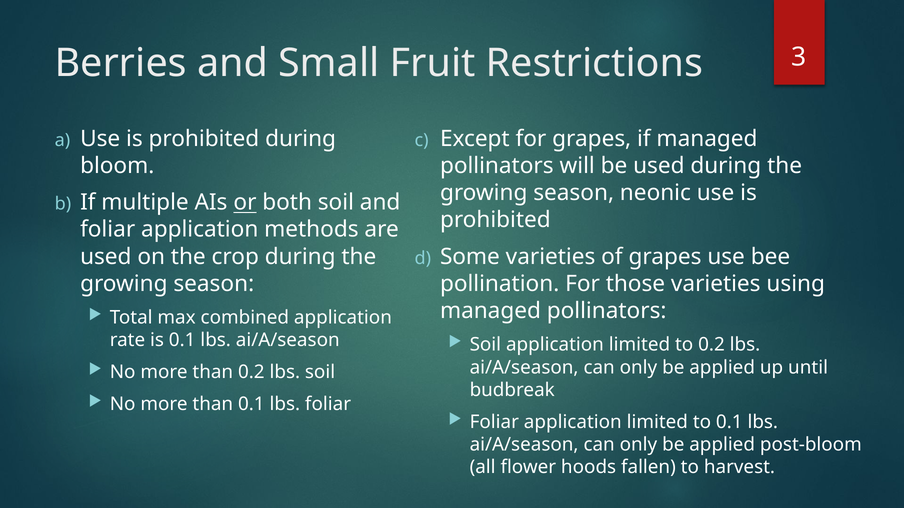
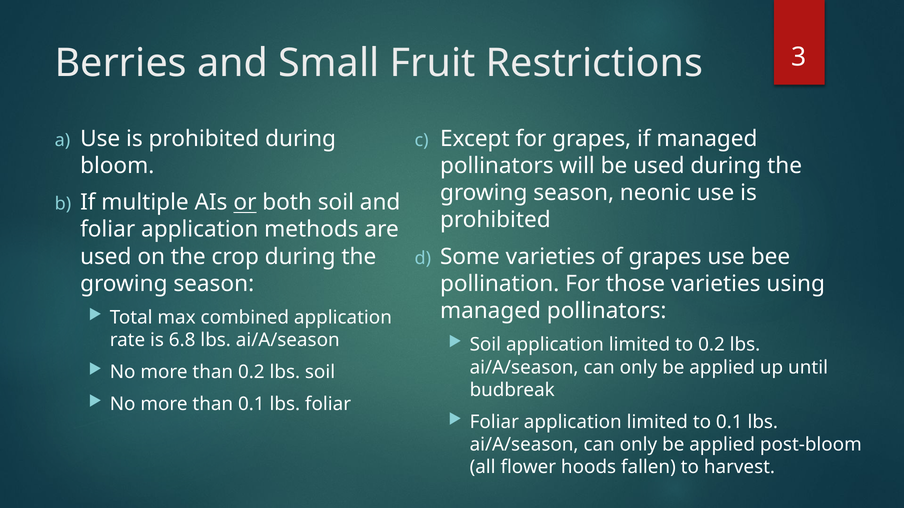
is 0.1: 0.1 -> 6.8 (182, 341)
